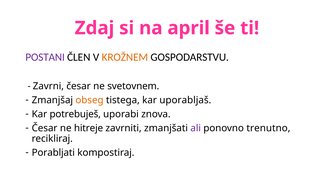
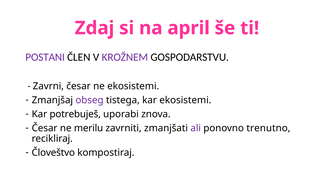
KROŽNEM colour: orange -> purple (125, 57)
ne svetovnem: svetovnem -> ekosistemi (133, 86)
obseg colour: orange -> purple (89, 100)
kar uporabljaš: uporabljaš -> ekosistemi (185, 100)
hitreje: hitreje -> merilu (89, 128)
Porabljati: Porabljati -> Človeštvo (53, 153)
